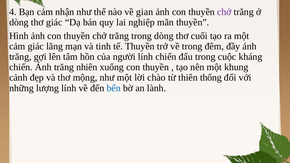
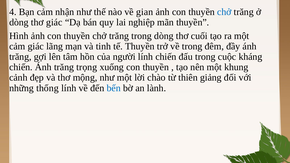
chở colour: purple -> blue (224, 12)
nhiên: nhiên -> trọng (87, 67)
thống: thống -> giảng (211, 78)
lượng: lượng -> thống (47, 88)
